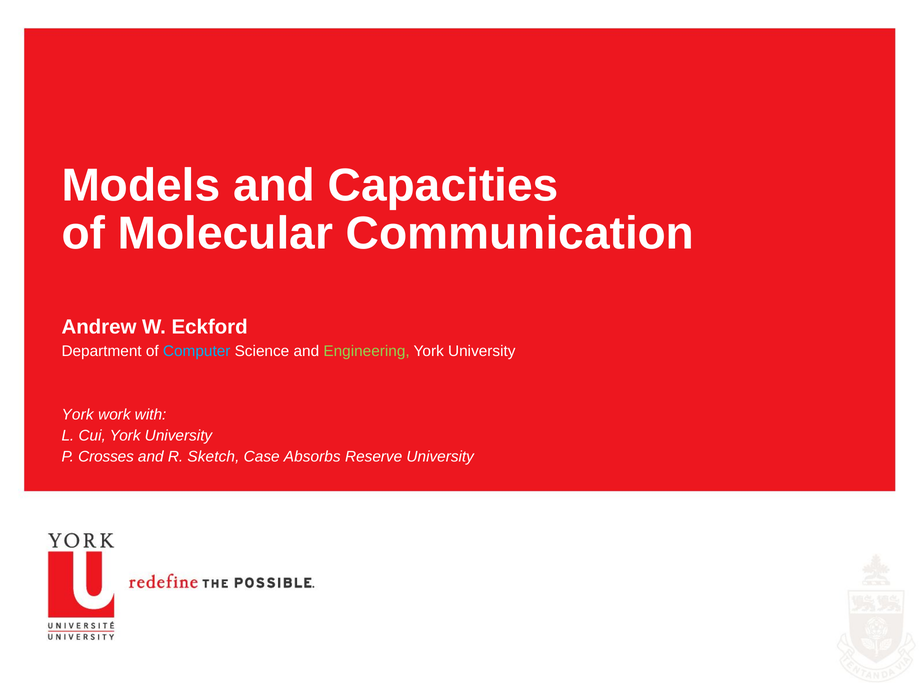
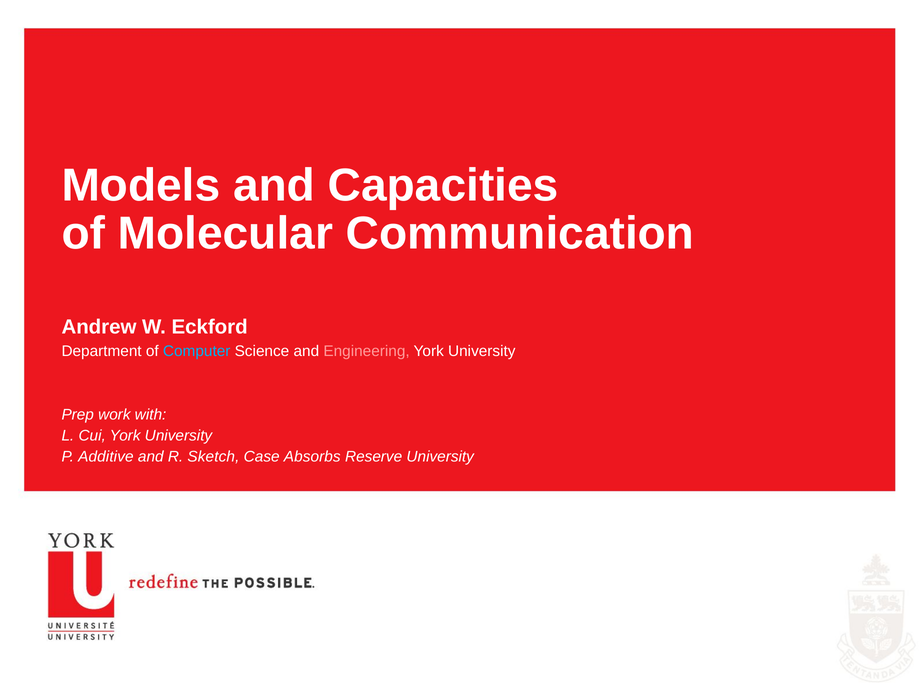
Engineering colour: light green -> pink (367, 351)
York: York -> Prep (78, 415)
Crosses: Crosses -> Additive (106, 457)
